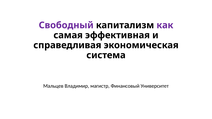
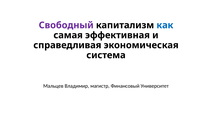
как colour: purple -> blue (165, 25)
